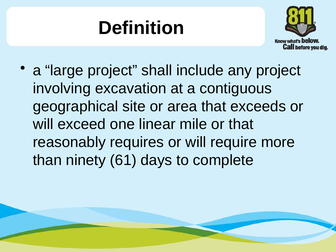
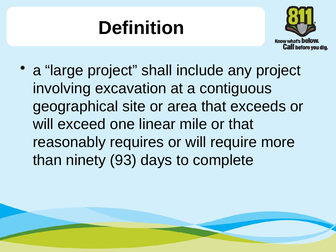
61: 61 -> 93 (123, 160)
